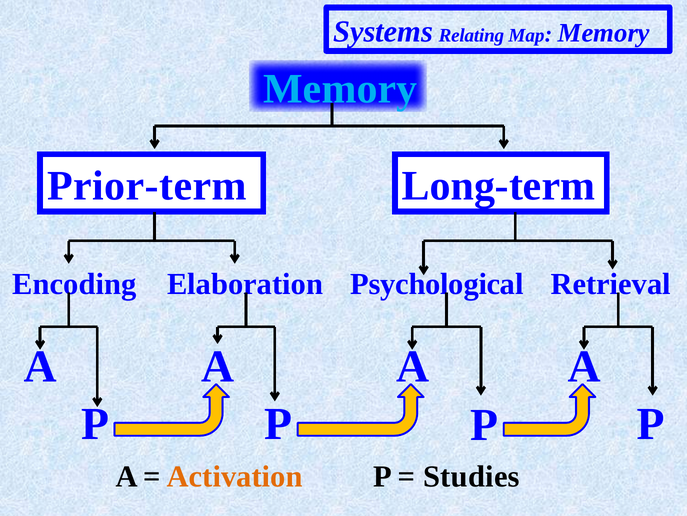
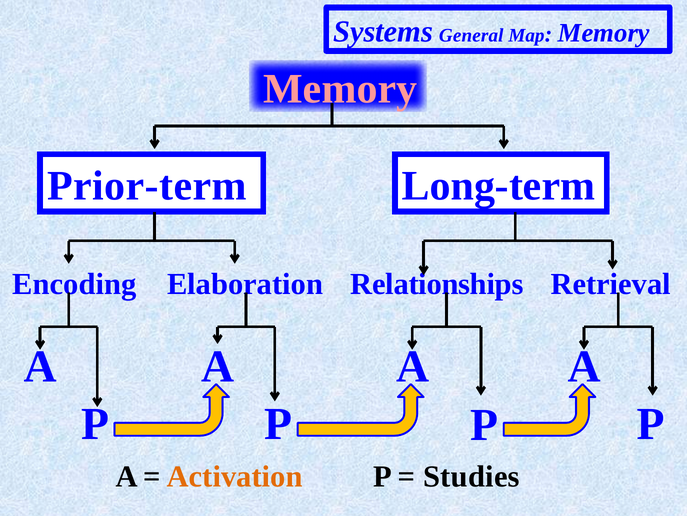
Relating: Relating -> General (471, 35)
Memory colour: light blue -> pink (340, 89)
Psychological: Psychological -> Relationships (437, 284)
